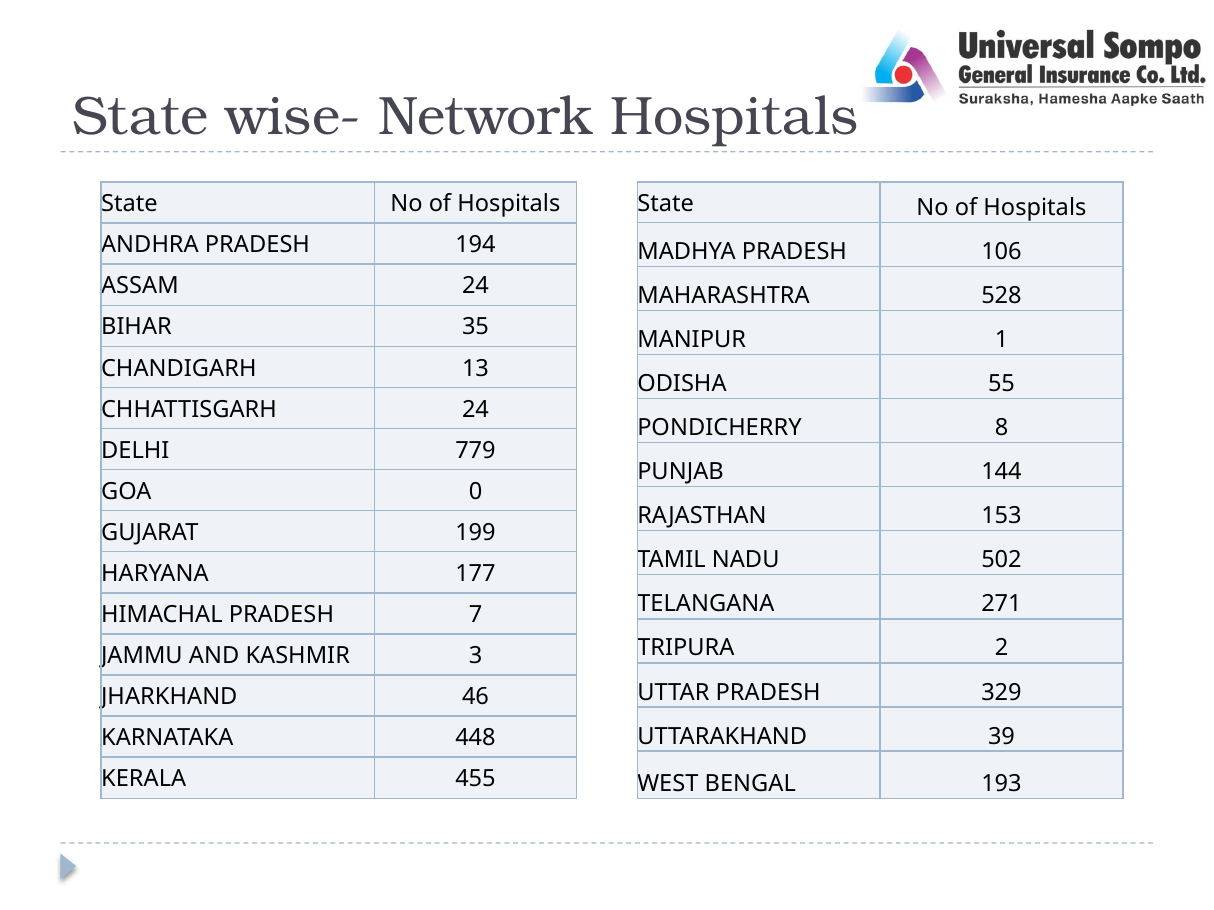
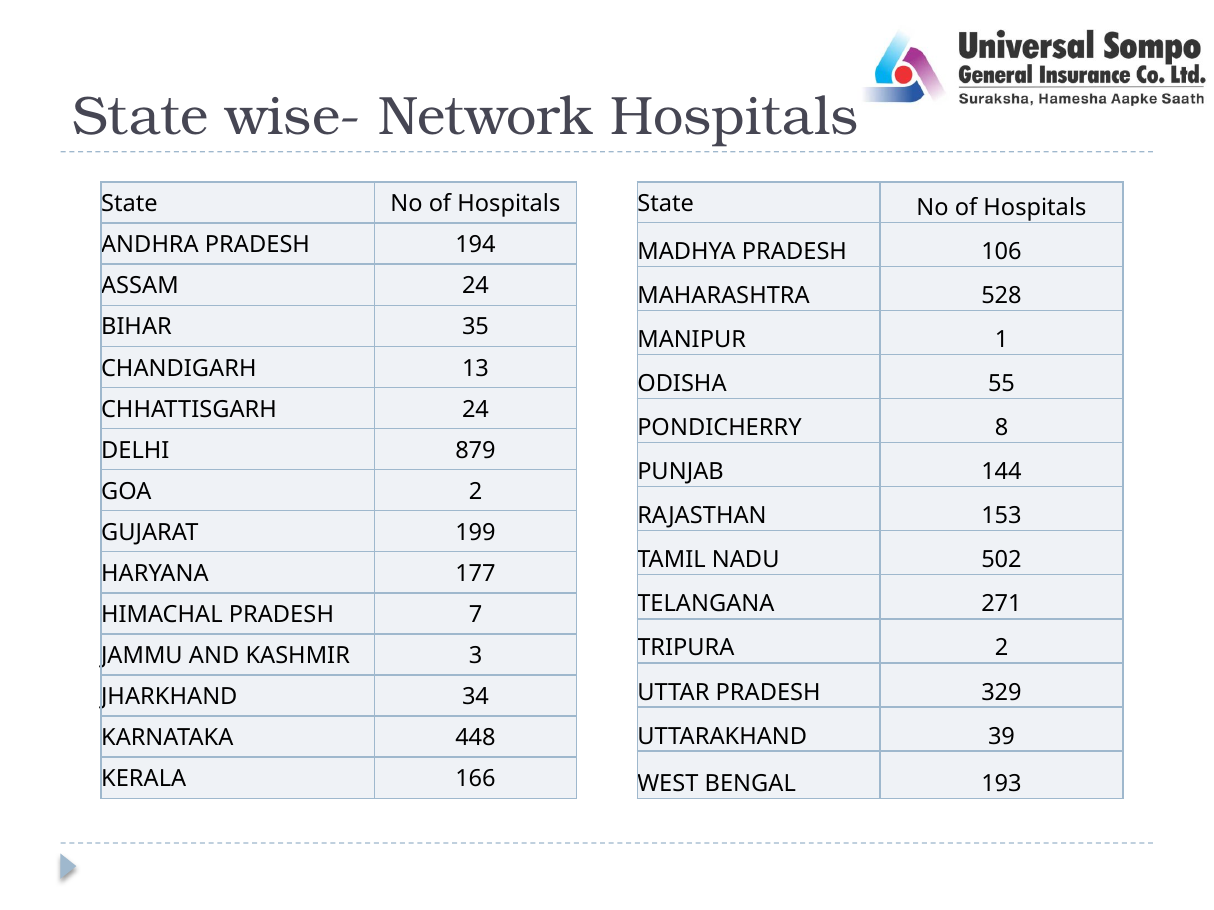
779: 779 -> 879 (475, 451)
GOA 0: 0 -> 2 (476, 492)
46: 46 -> 34 (476, 697)
455: 455 -> 166 (475, 779)
